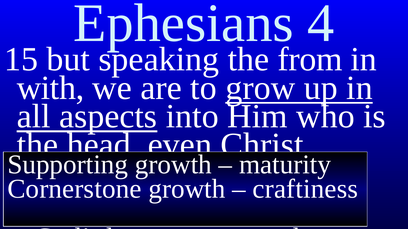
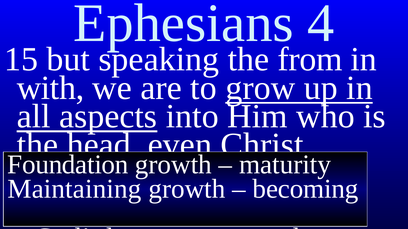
Supporting: Supporting -> Foundation (68, 165)
Cornerstone: Cornerstone -> Maintaining (74, 189)
craftiness: craftiness -> becoming (306, 189)
